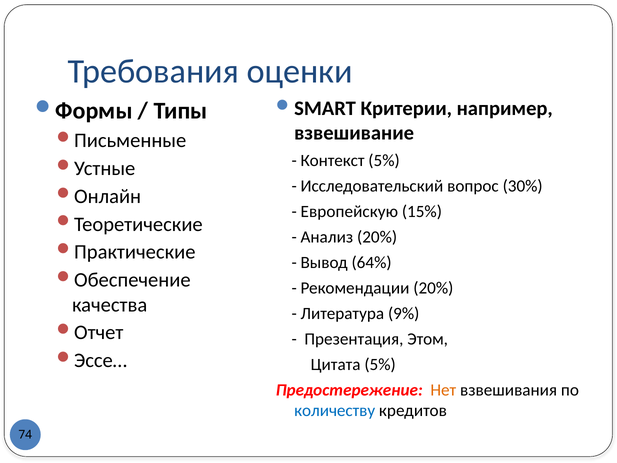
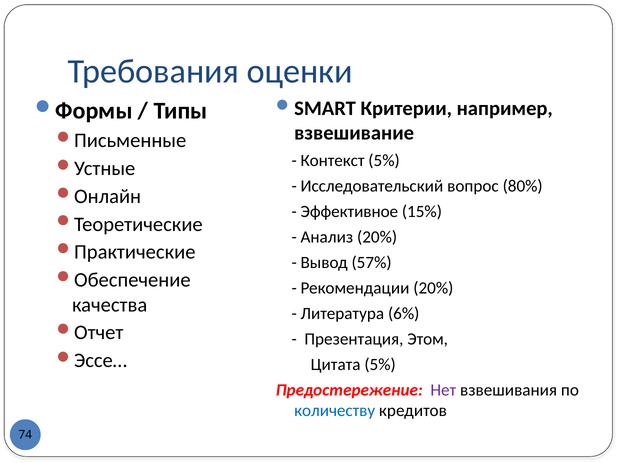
30%: 30% -> 80% (523, 186)
Европейскую: Европейскую -> Эффективное (349, 211)
64%: 64% -> 57% (372, 262)
9%: 9% -> 6% (404, 313)
Нет colour: orange -> purple (443, 390)
